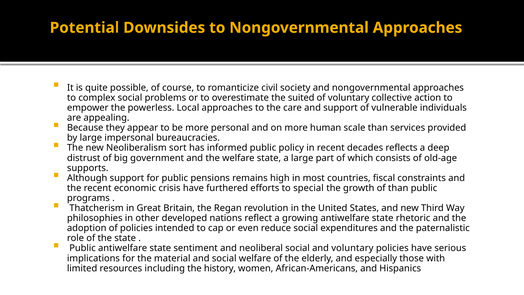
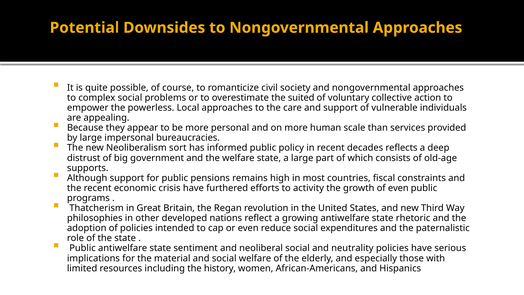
special: special -> activity (309, 188)
of than: than -> even (398, 188)
and voluntary: voluntary -> neutrality (352, 248)
